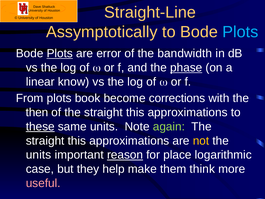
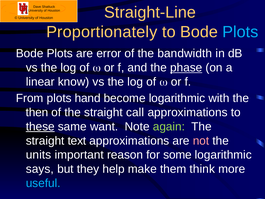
Assymptotically: Assymptotically -> Proportionately (102, 32)
Plots underline: present -> none (60, 53)
book: book -> hand (88, 98)
become corrections: corrections -> logarithmic (177, 98)
of the straight this: this -> call (135, 112)
same units: units -> want (104, 126)
this: this -> text (77, 141)
not colour: yellow -> pink (201, 141)
reason underline: present -> none (125, 155)
place: place -> some (177, 155)
case: case -> says (40, 169)
useful colour: pink -> light blue (43, 183)
